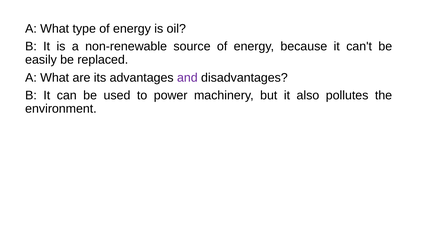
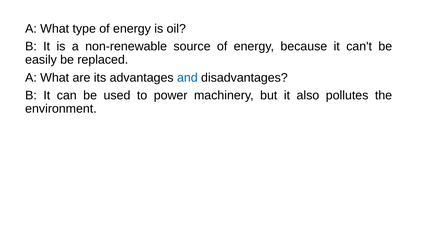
and colour: purple -> blue (187, 78)
